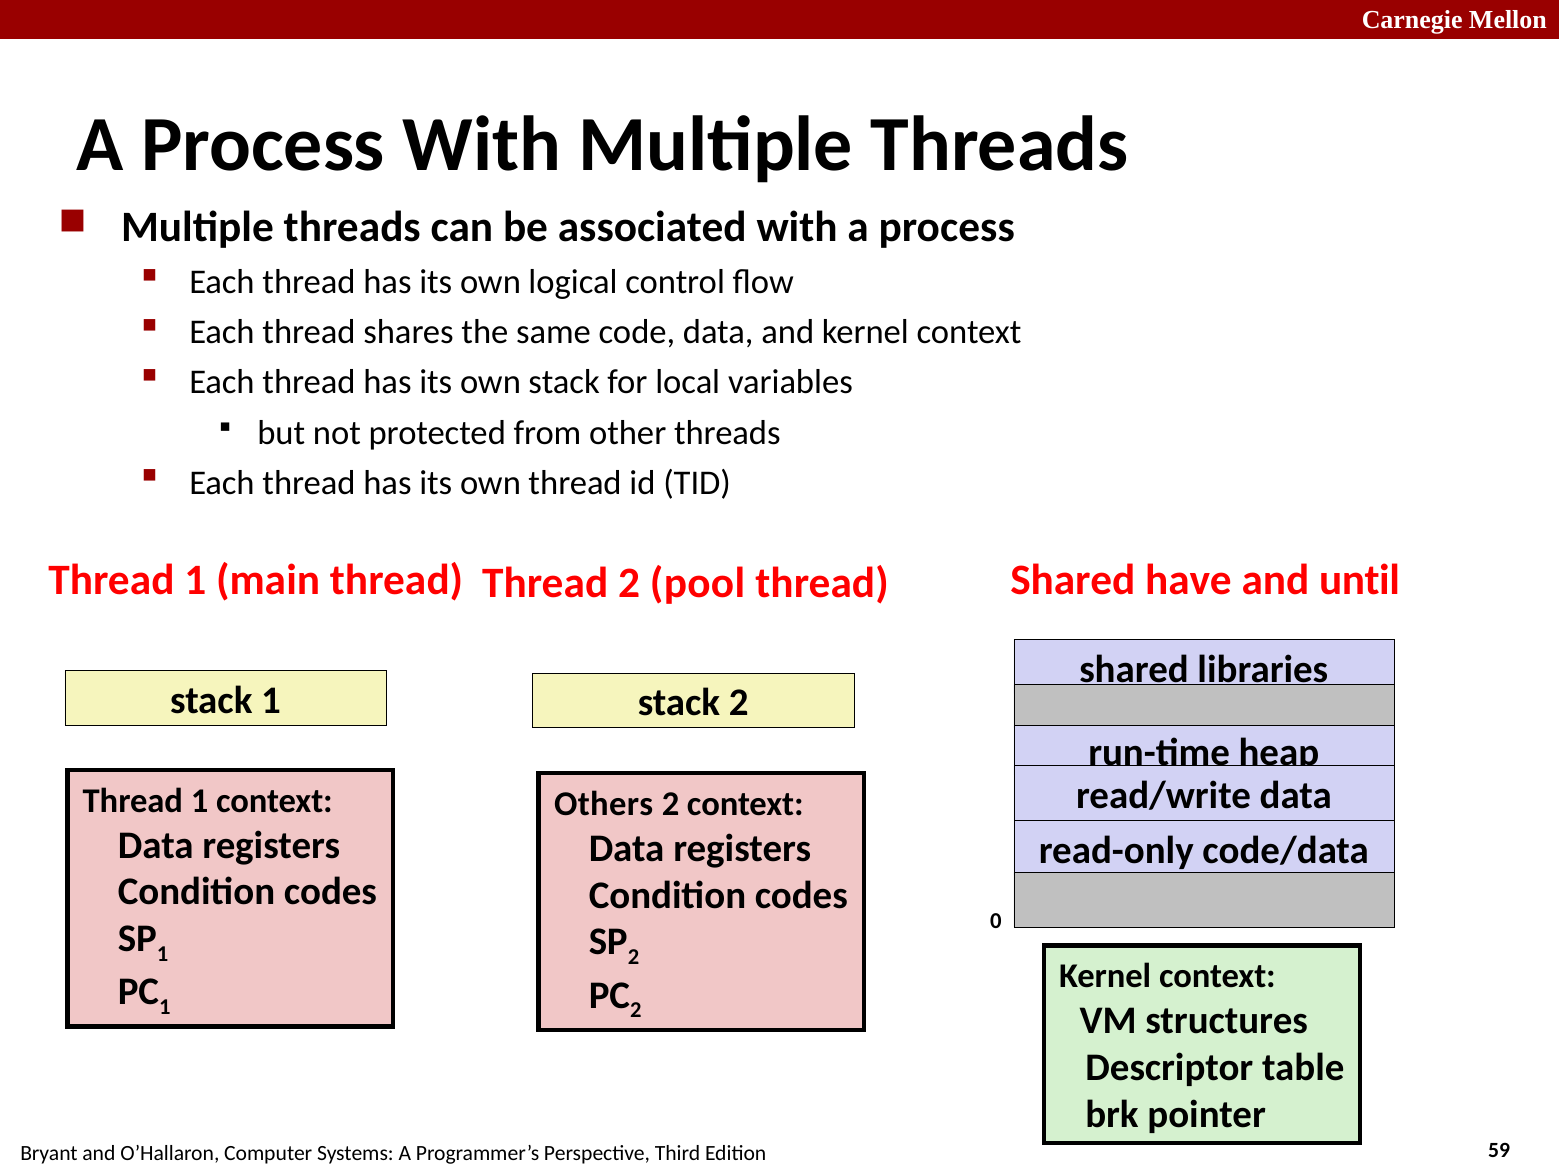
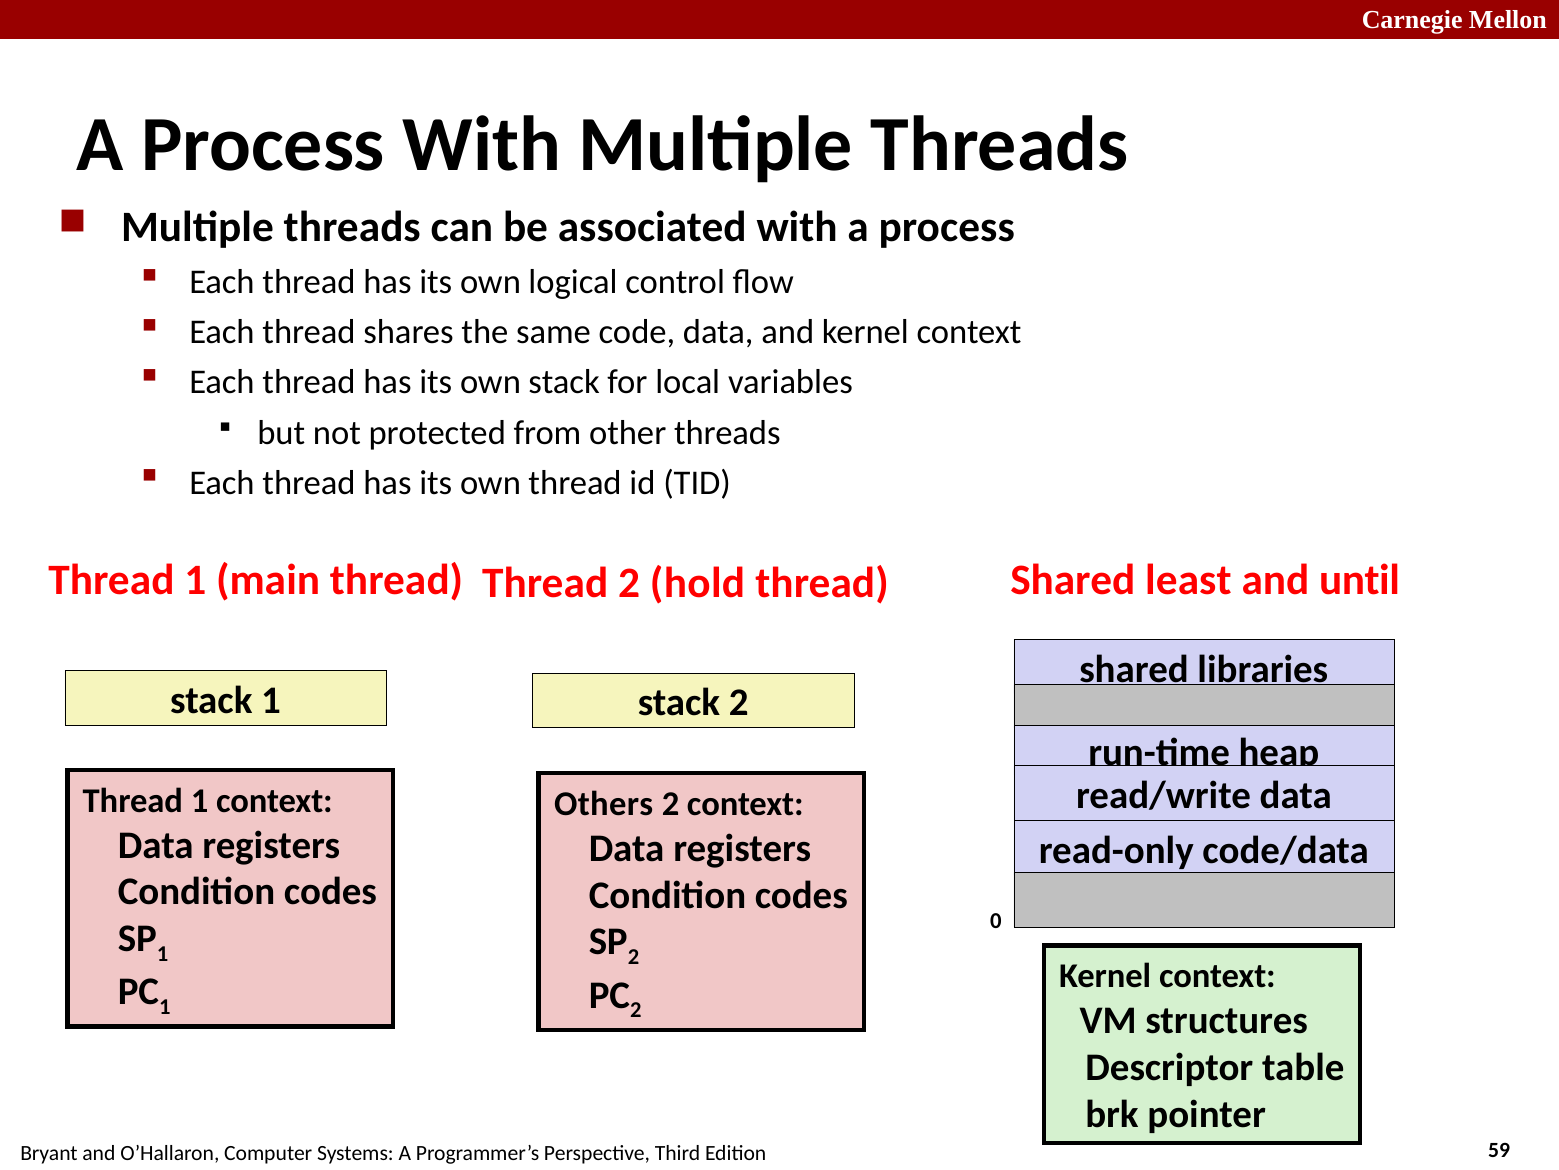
have: have -> least (1188, 579)
pool: pool -> hold (698, 583)
